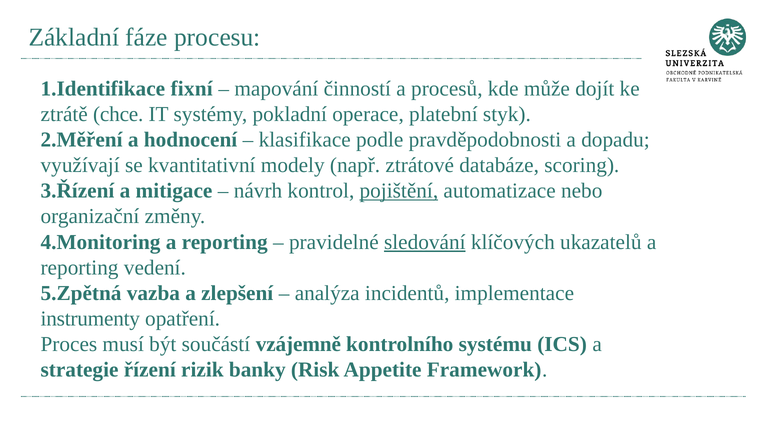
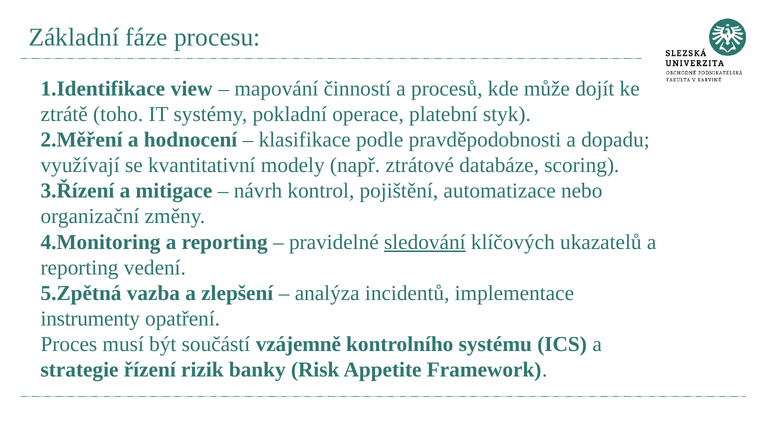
fixní: fixní -> view (192, 89)
chce: chce -> toho (118, 114)
pojištění underline: present -> none (399, 191)
